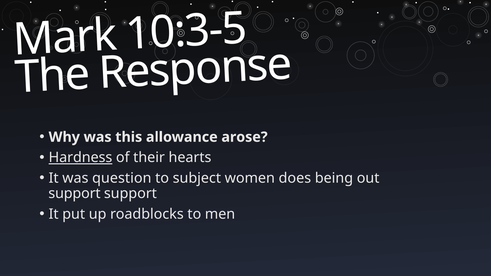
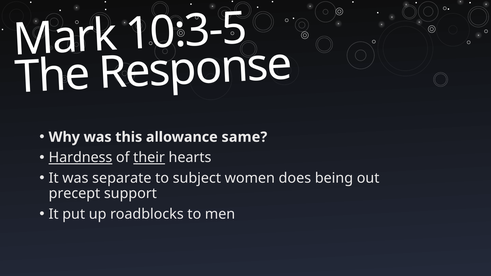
arose: arose -> same (244, 137)
their underline: none -> present (149, 158)
question: question -> separate (122, 178)
support: support -> precept (74, 194)
